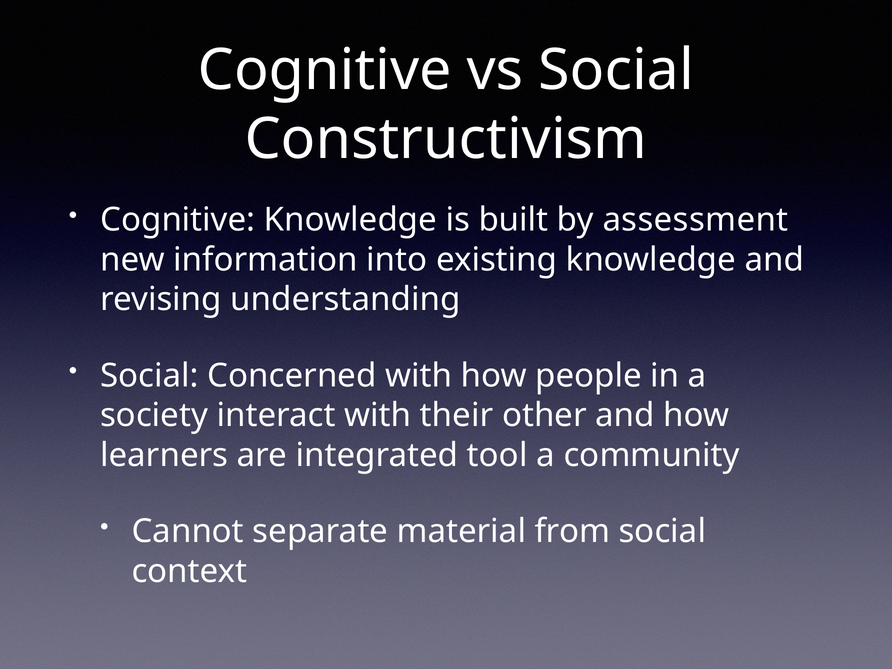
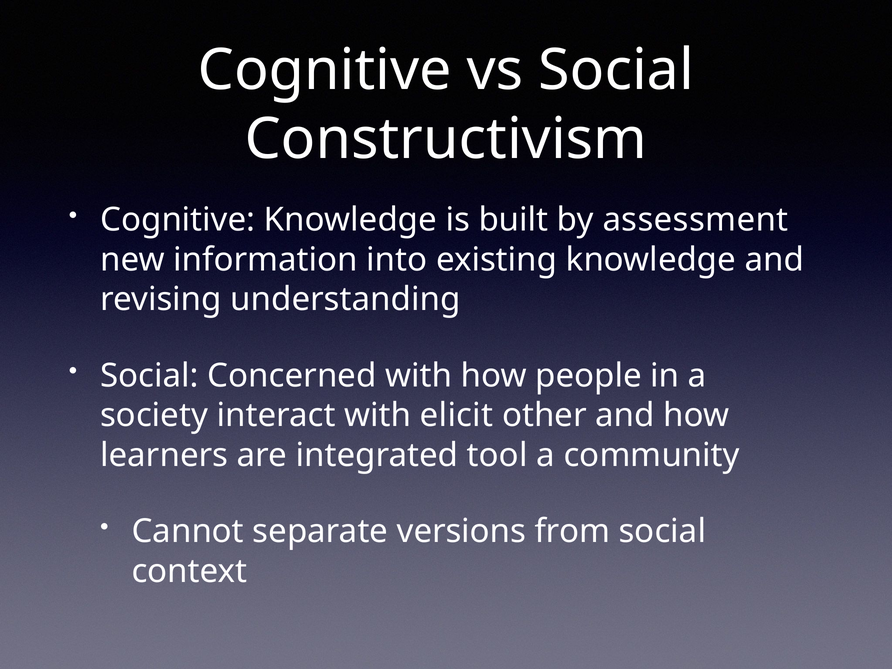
their: their -> elicit (457, 415)
material: material -> versions (461, 532)
